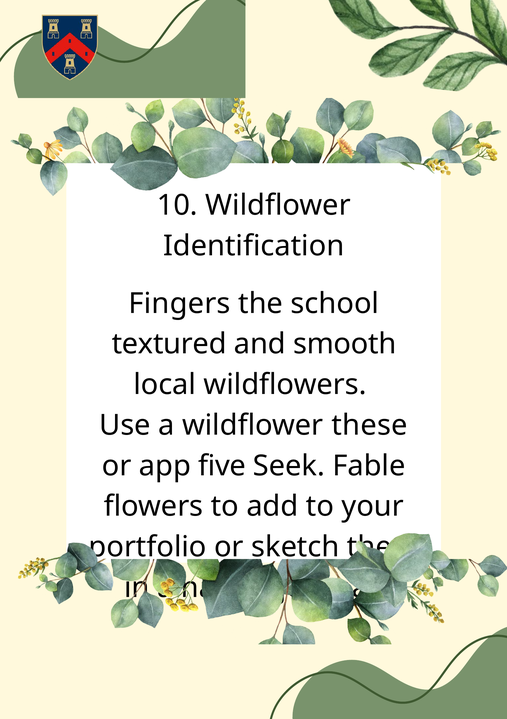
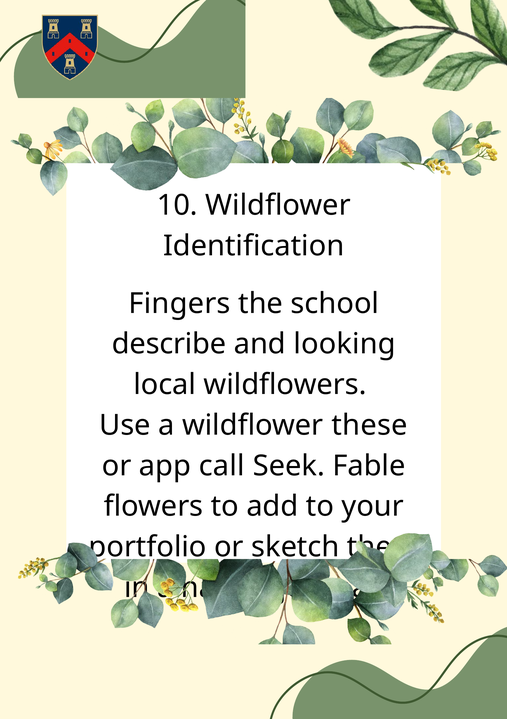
textured: textured -> describe (169, 344)
smooth: smooth -> looking (345, 344)
five: five -> call (222, 466)
